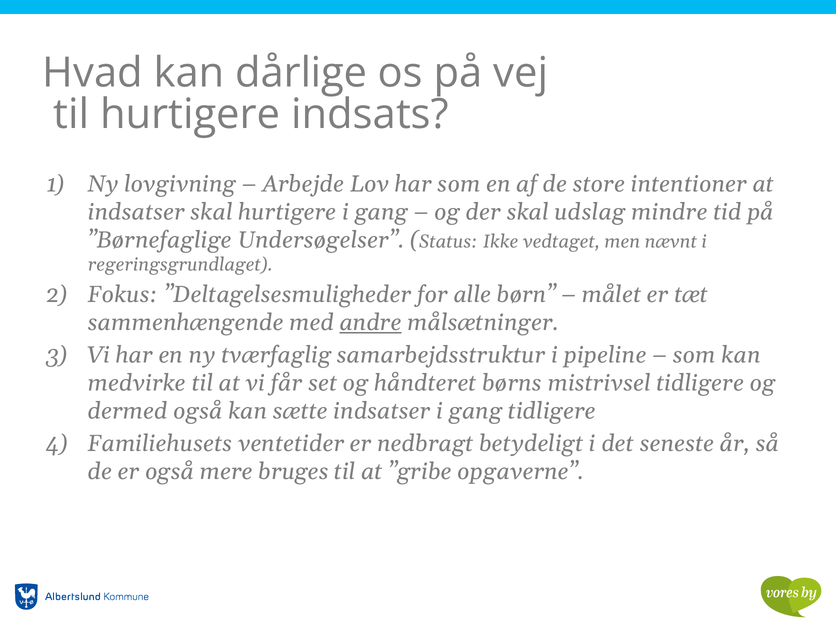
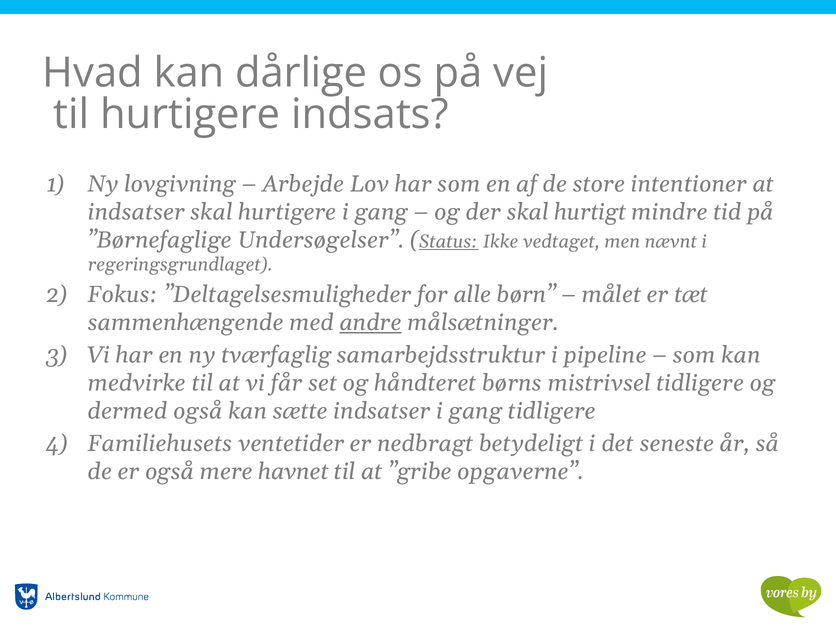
udslag: udslag -> hurtigt (590, 212)
Status underline: none -> present (449, 242)
bruges: bruges -> havnet (293, 471)
